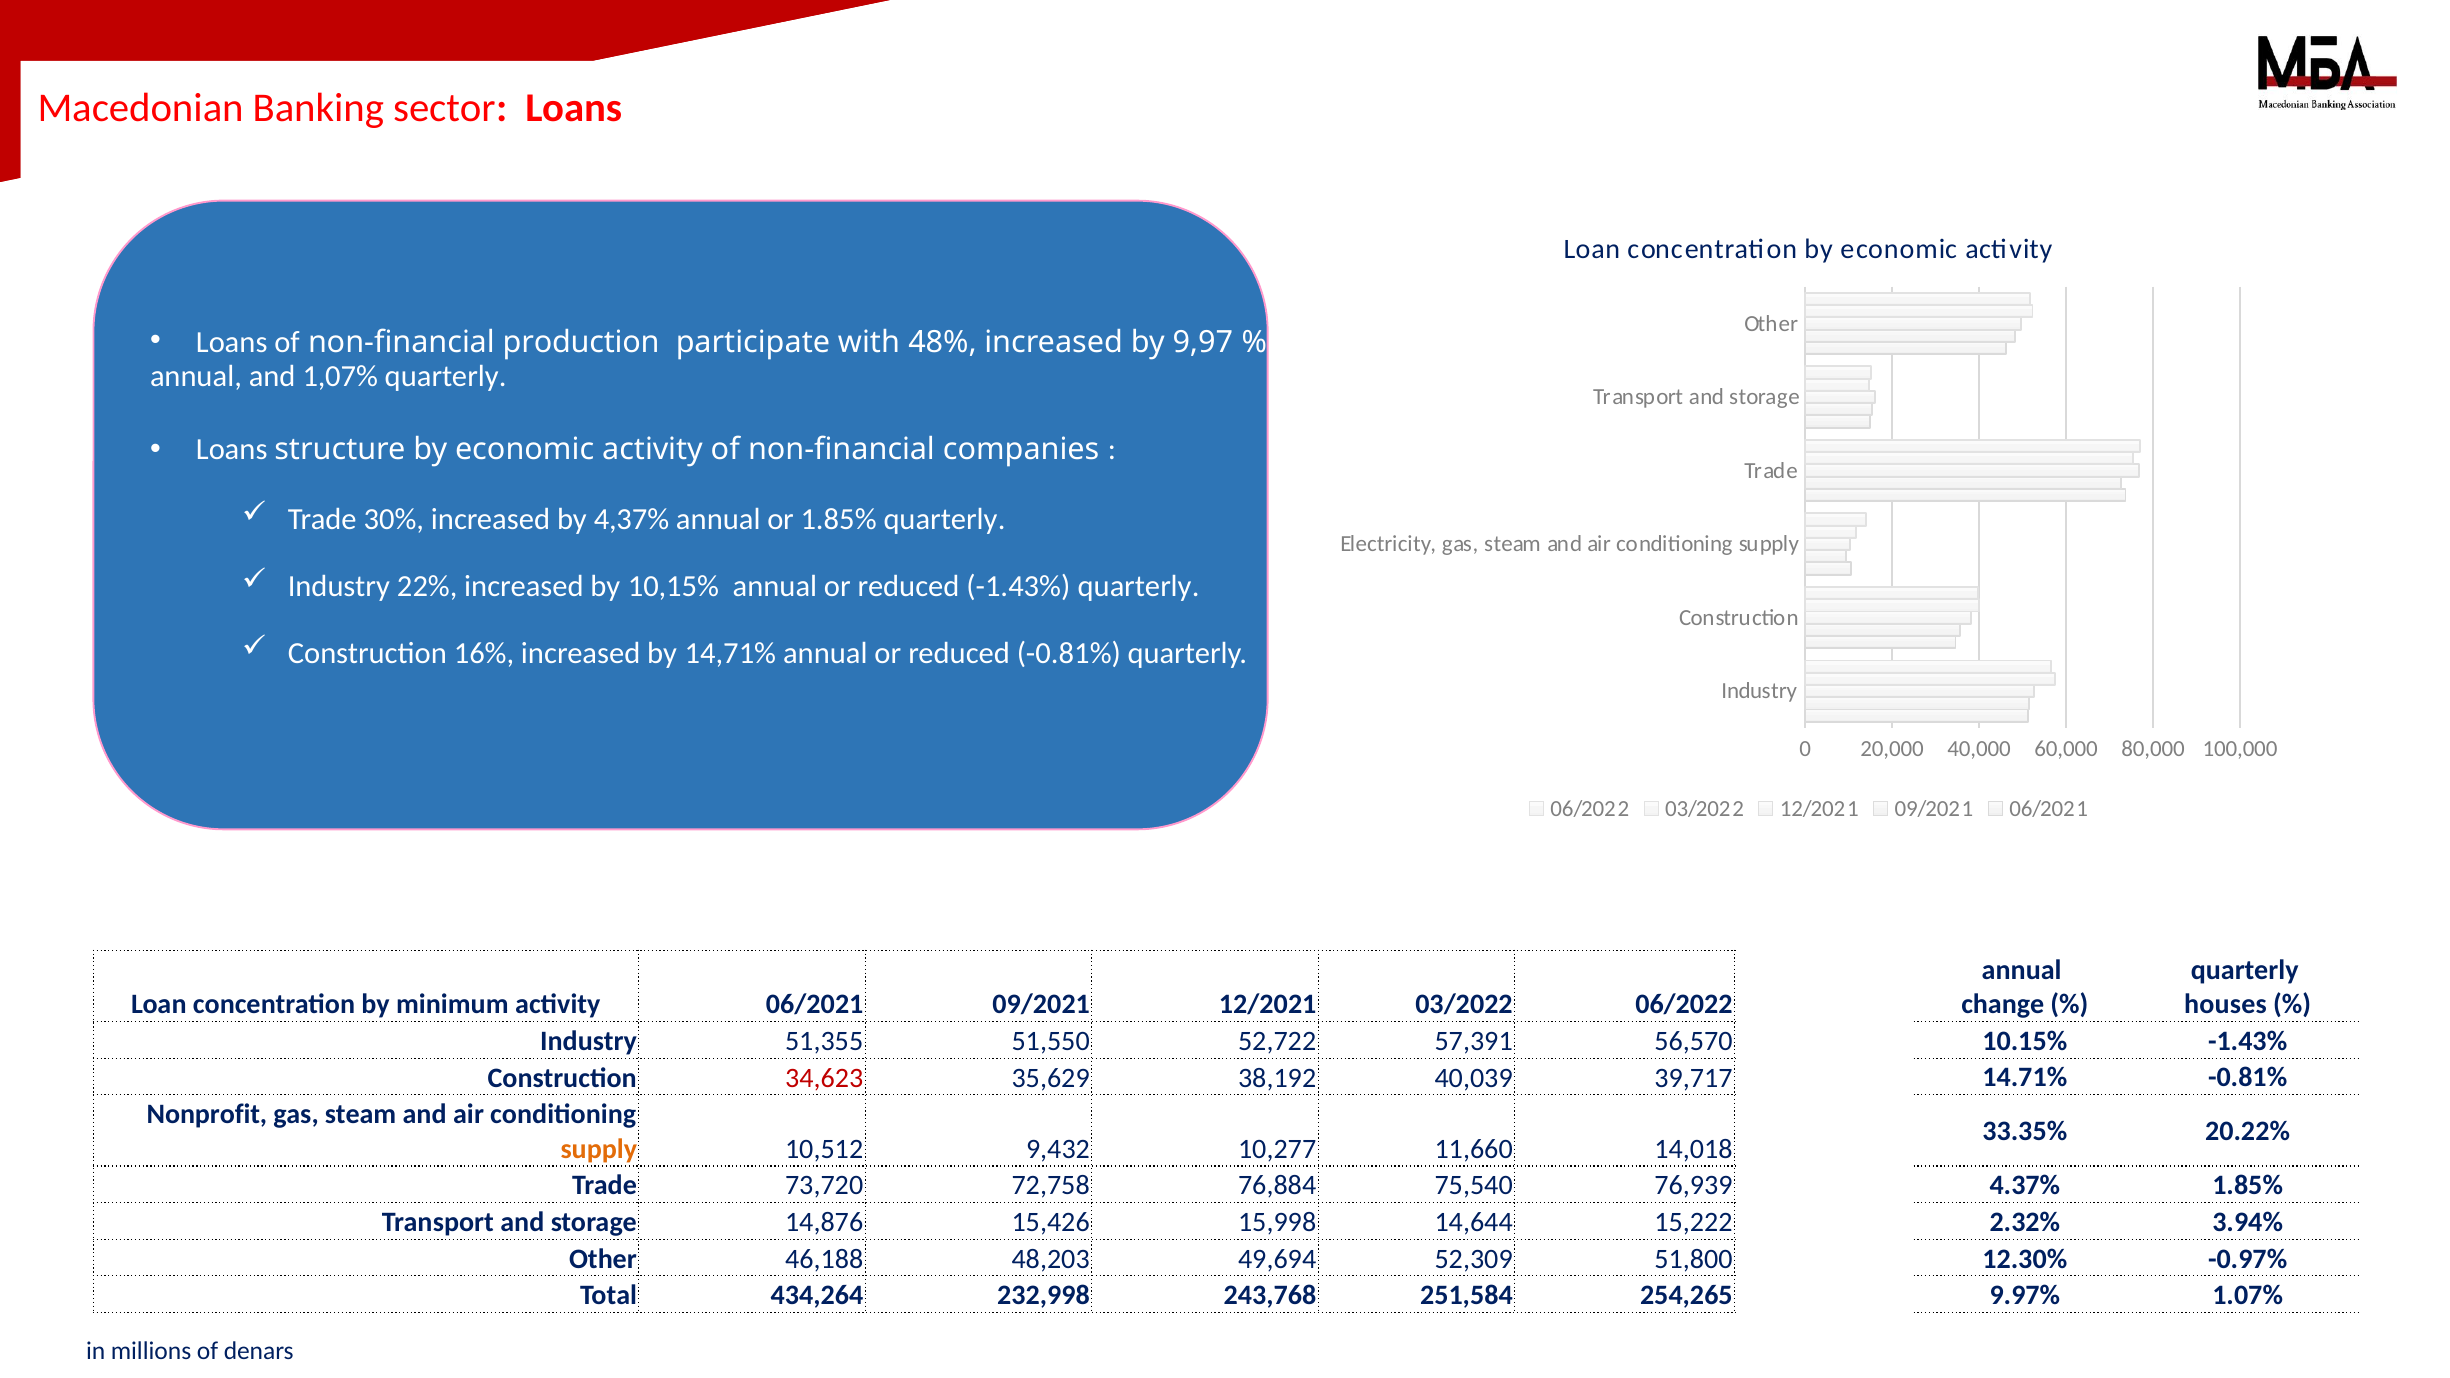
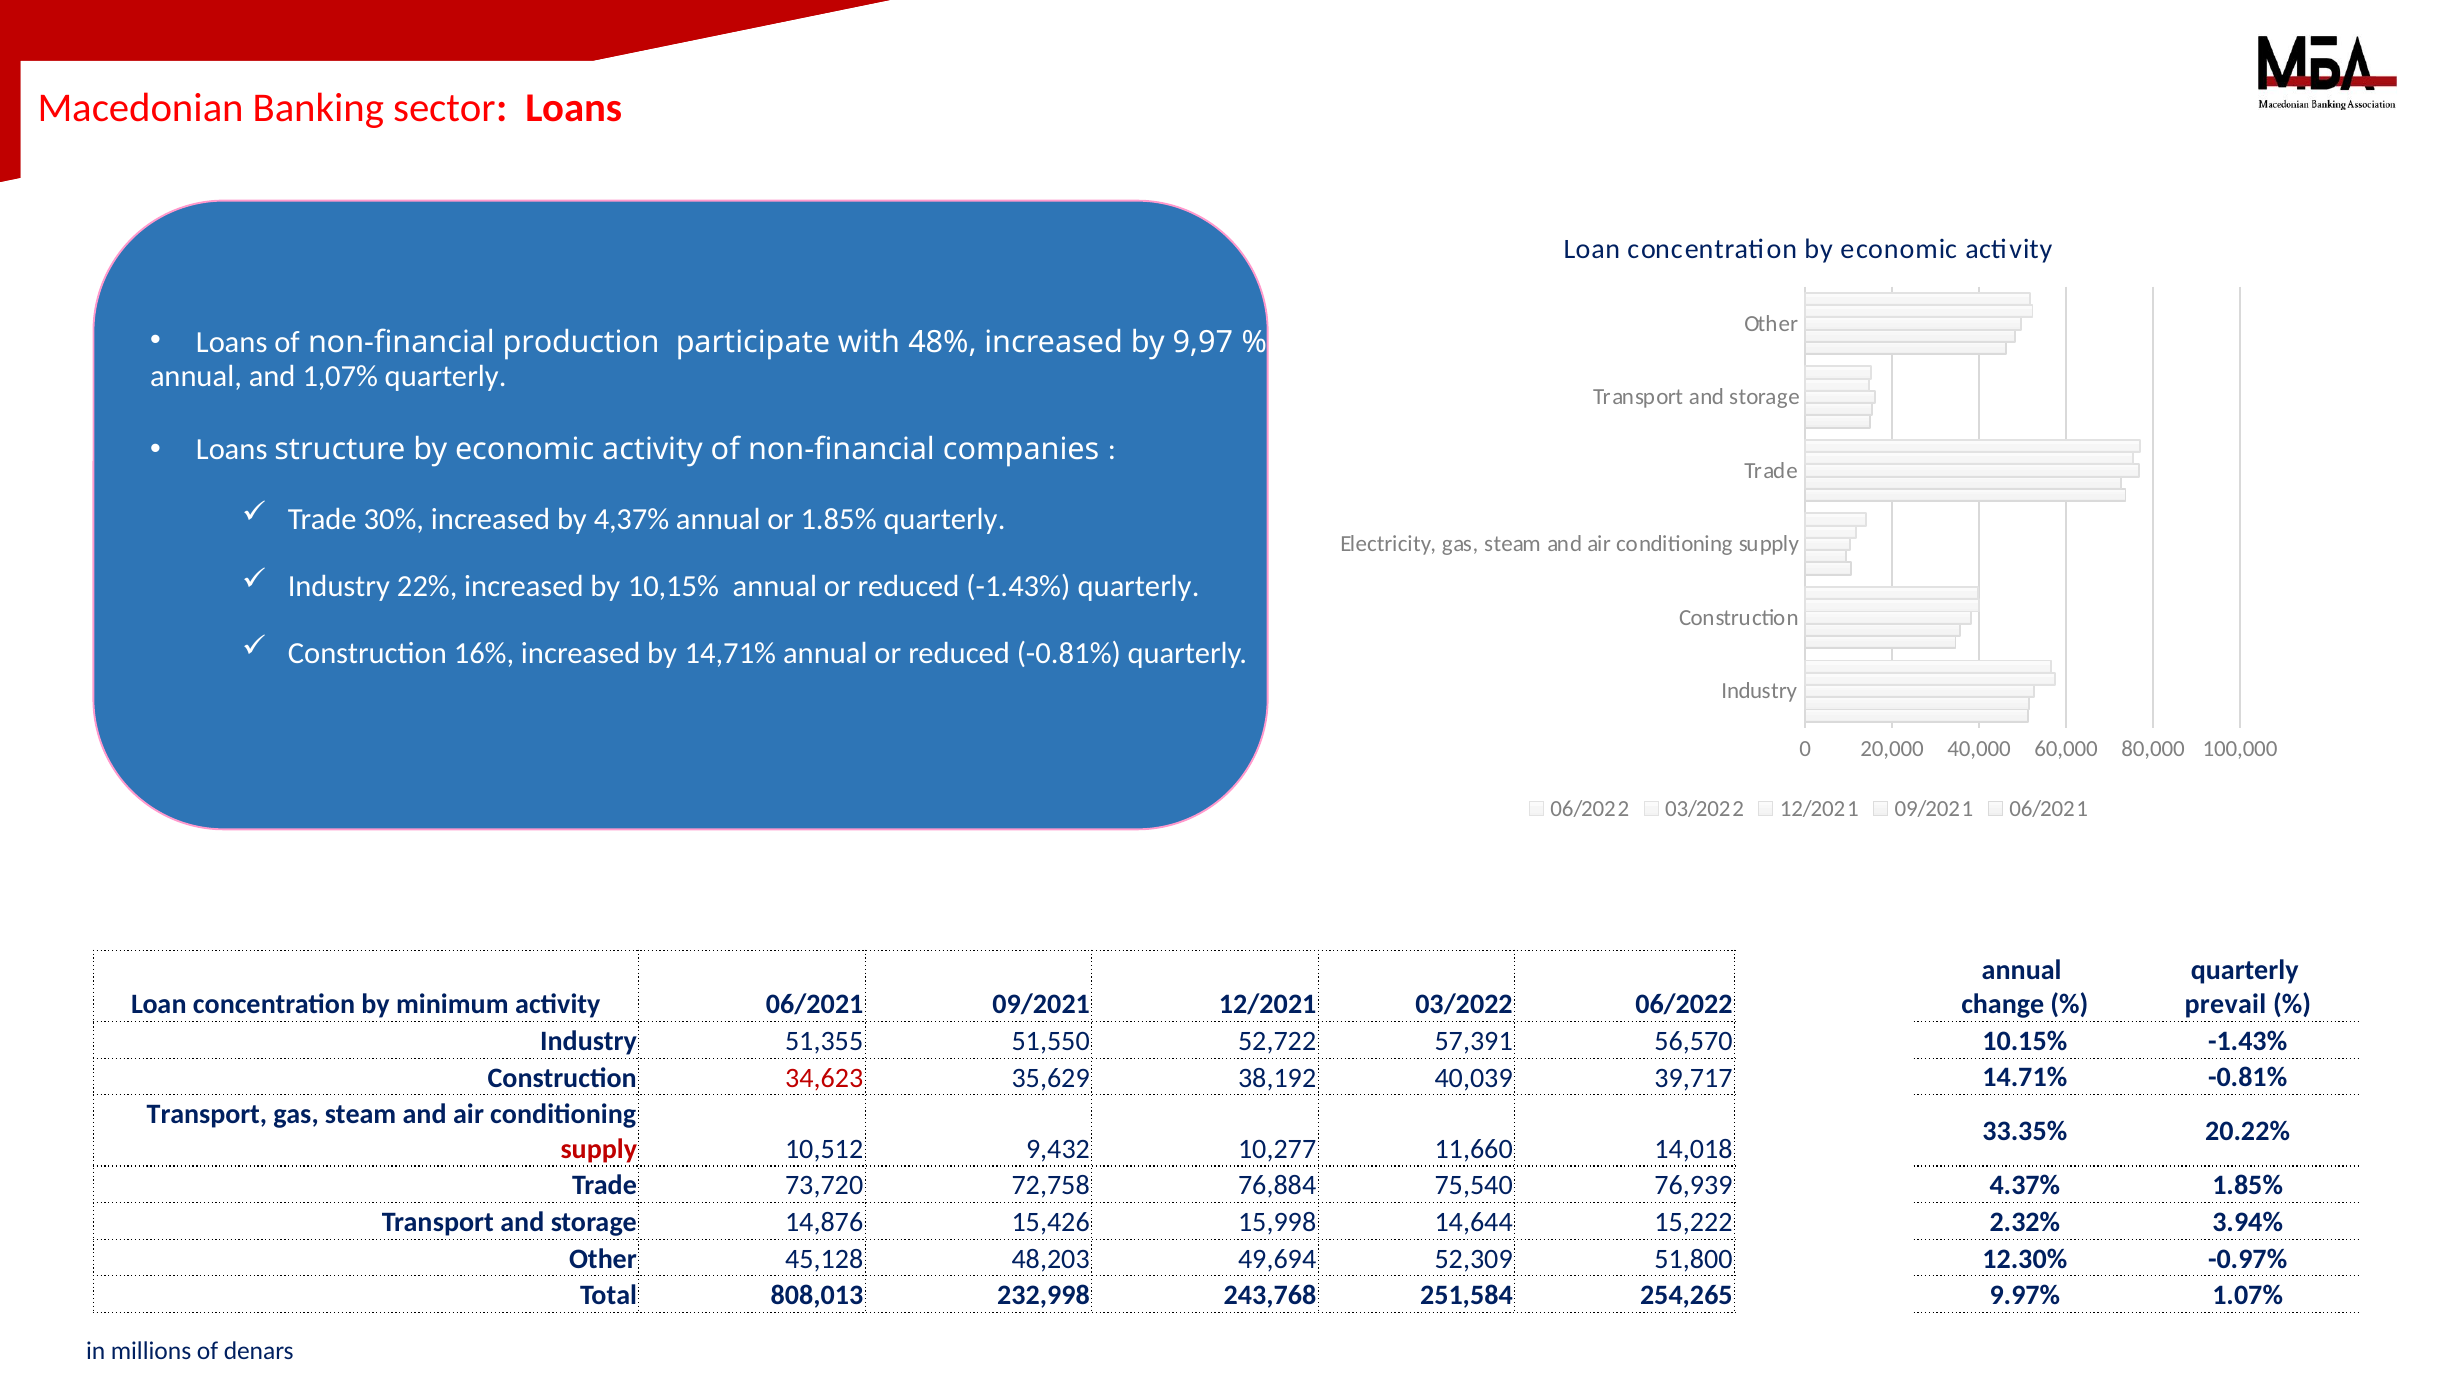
houses: houses -> prevail (2225, 1005)
Nonprofit: Nonprofit -> Transport (207, 1114)
supply colour: orange -> red (599, 1149)
46,188: 46,188 -> 45,128 (824, 1259)
434,264: 434,264 -> 808,013 (817, 1296)
